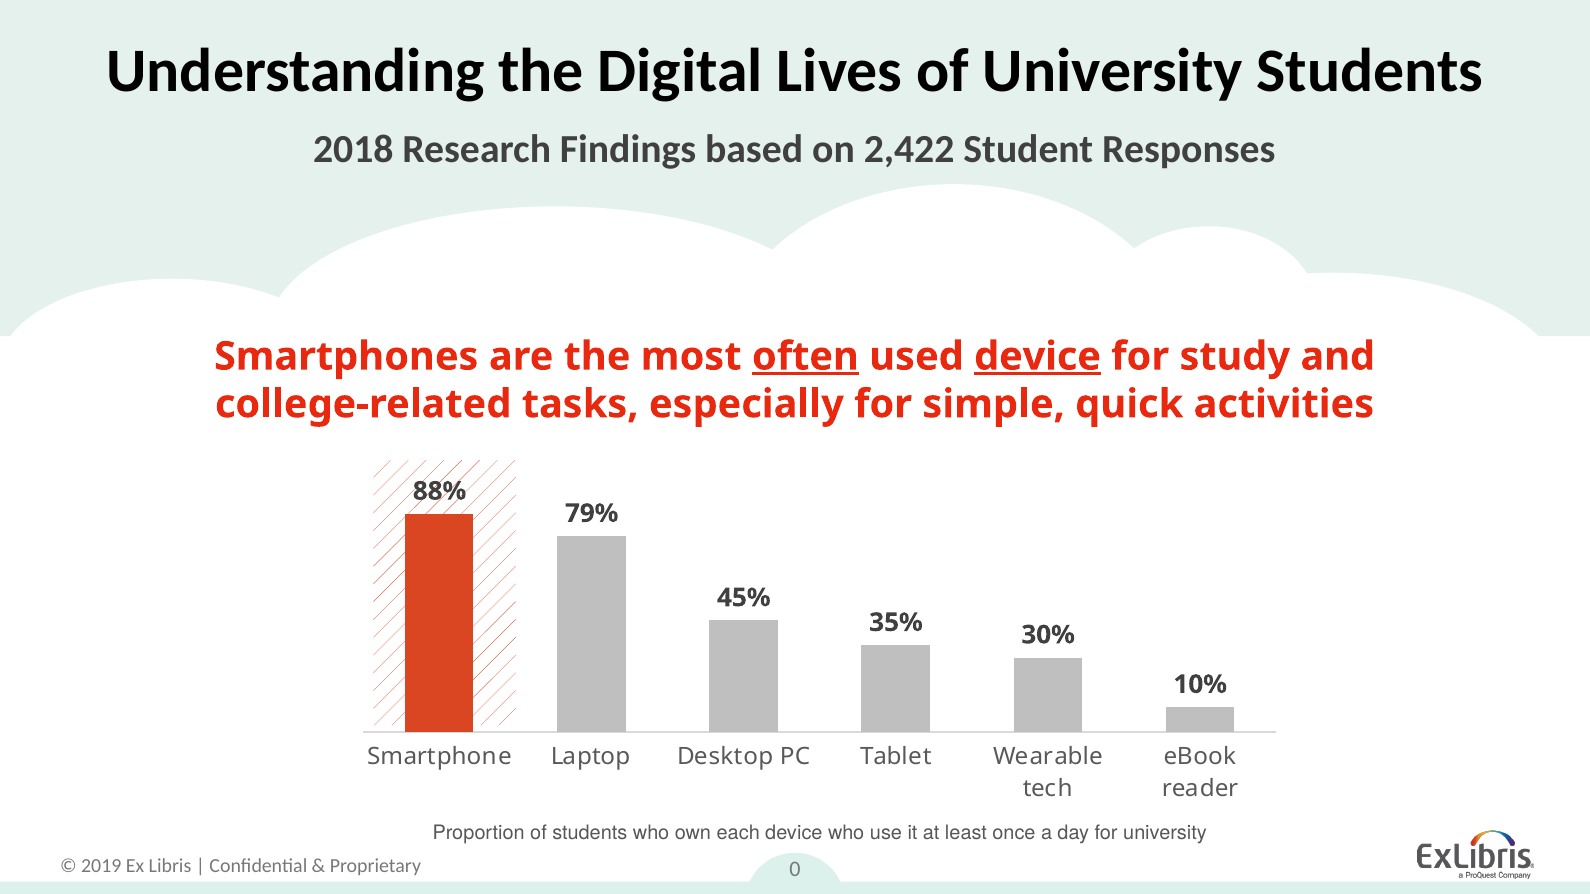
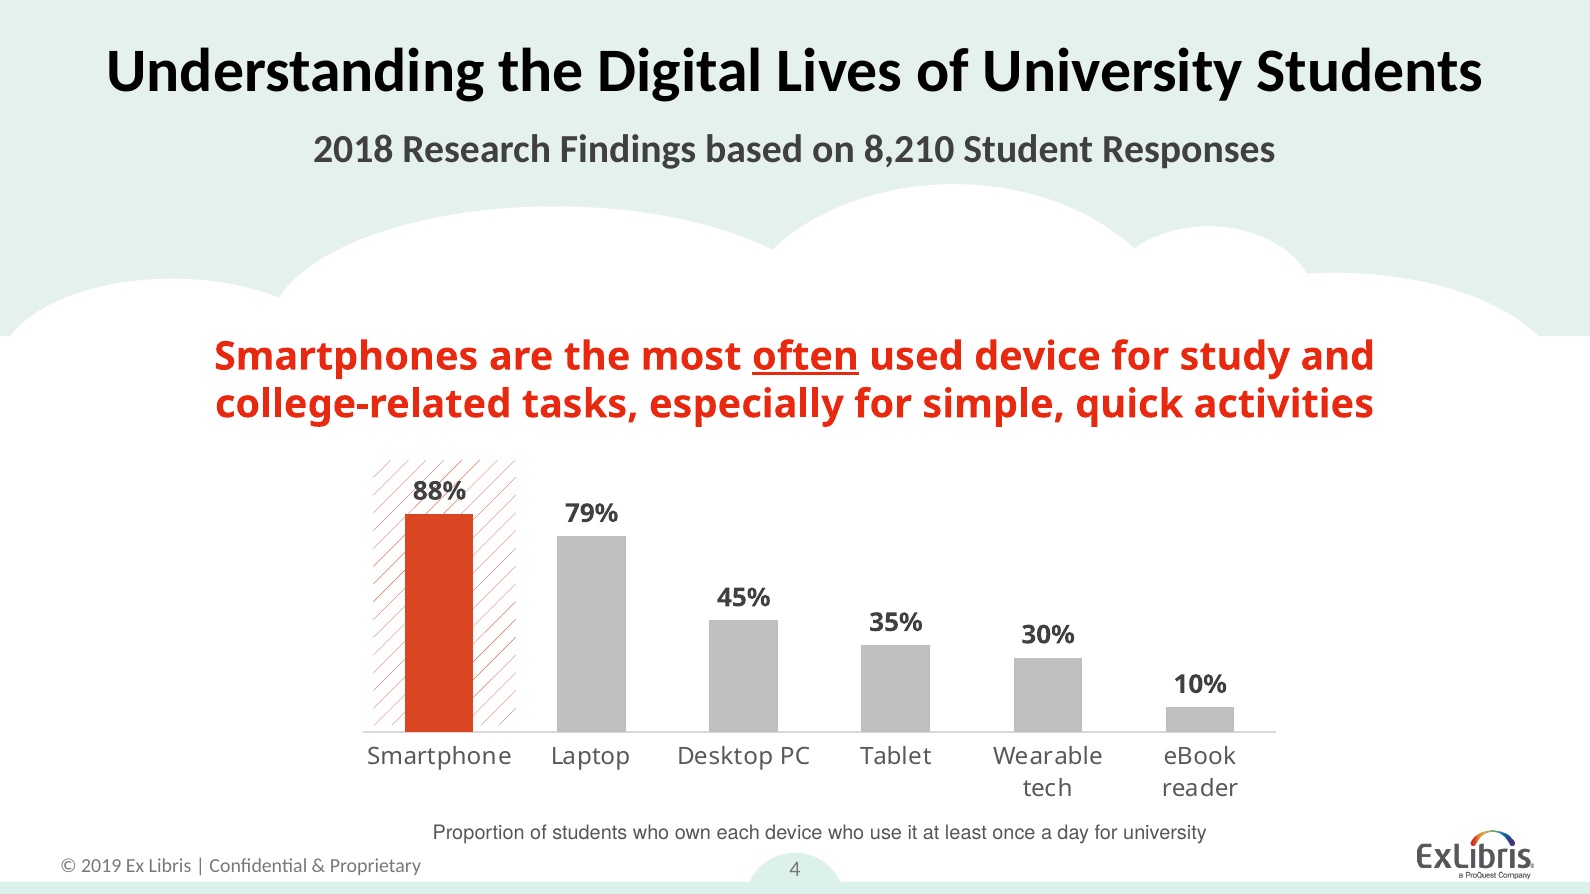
2,422: 2,422 -> 8,210 (909, 149)
device underline: present -> none (1038, 357)
0: 0 -> 4 (795, 870)
